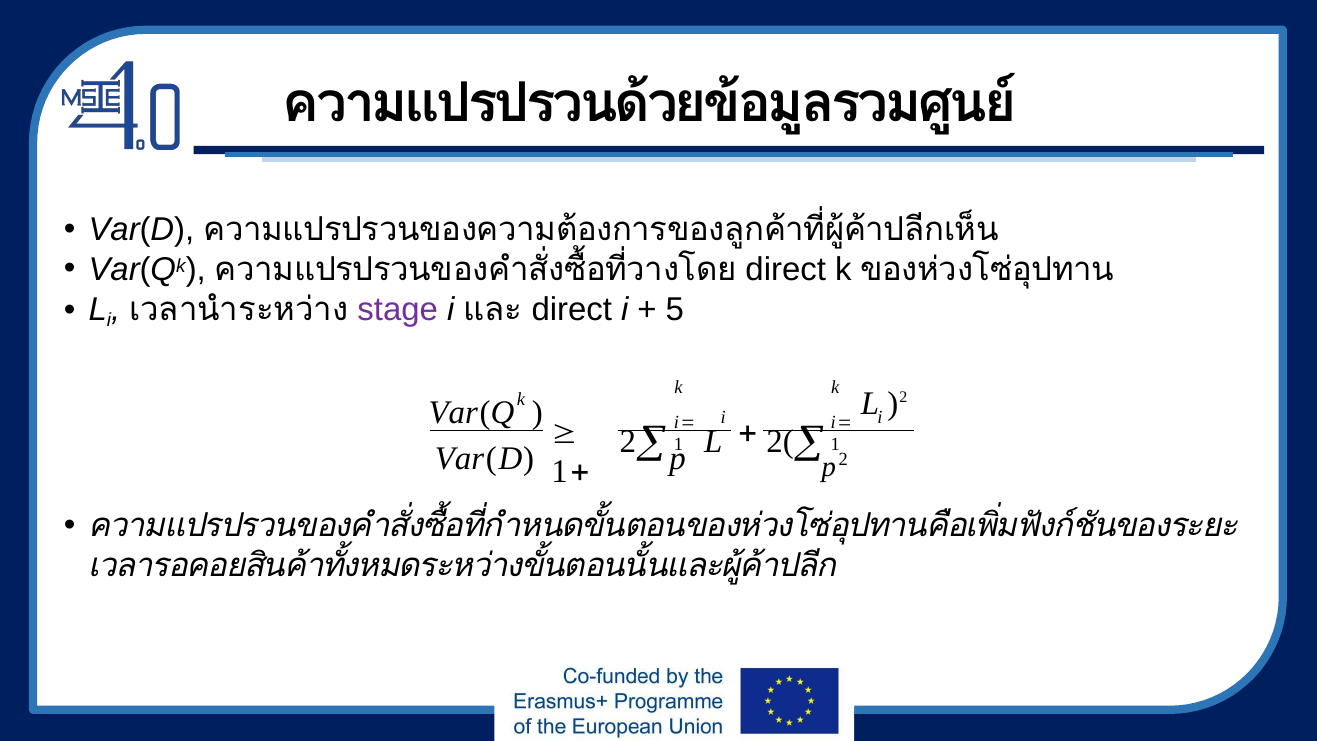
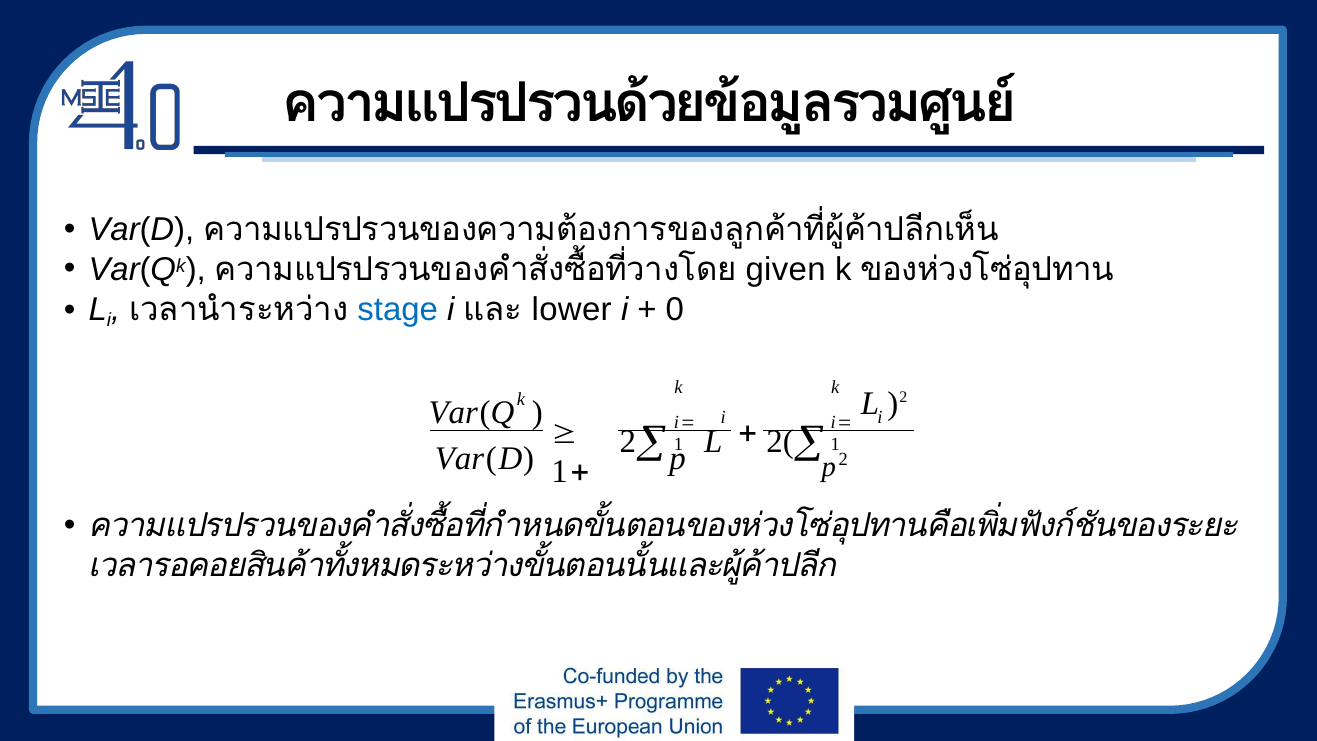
direct: direct -> given (786, 270)
stage colour: purple -> blue (398, 309)
direct: direct -> lower (572, 309)
5: 5 -> 0 (675, 309)
